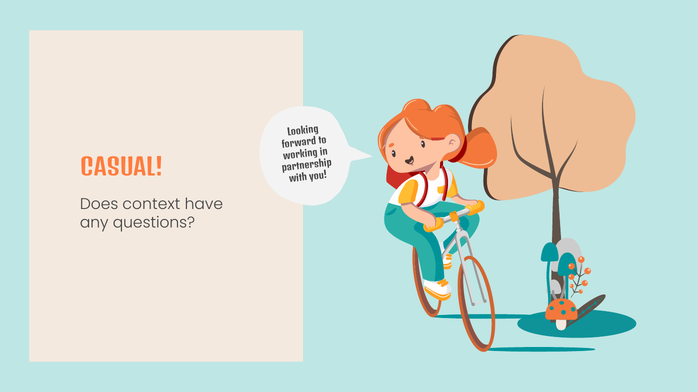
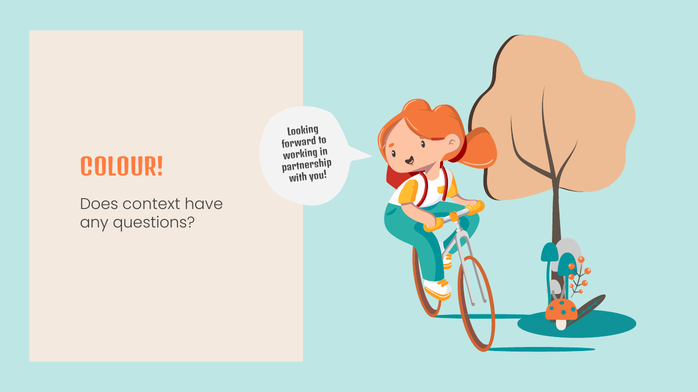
CASUAL: CASUAL -> COLOUR (122, 168)
